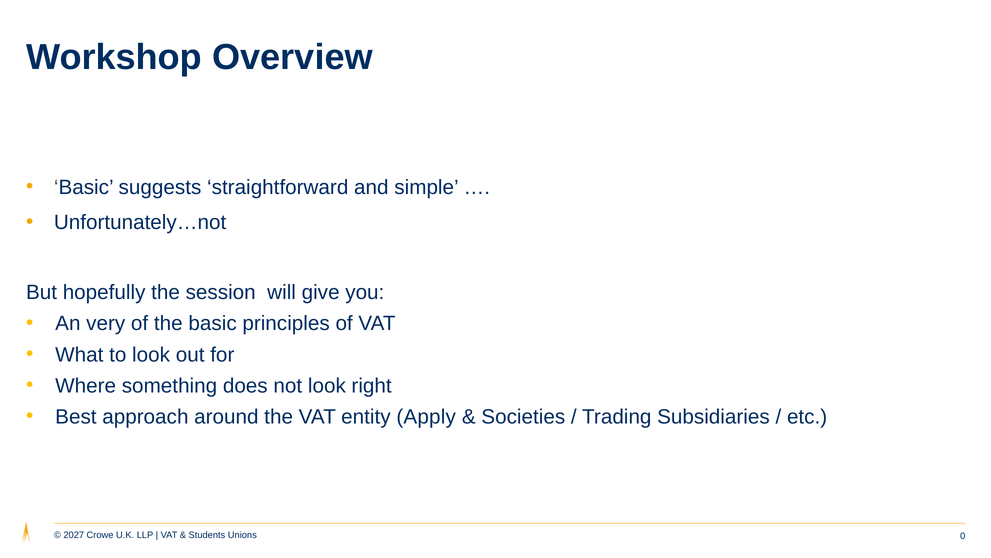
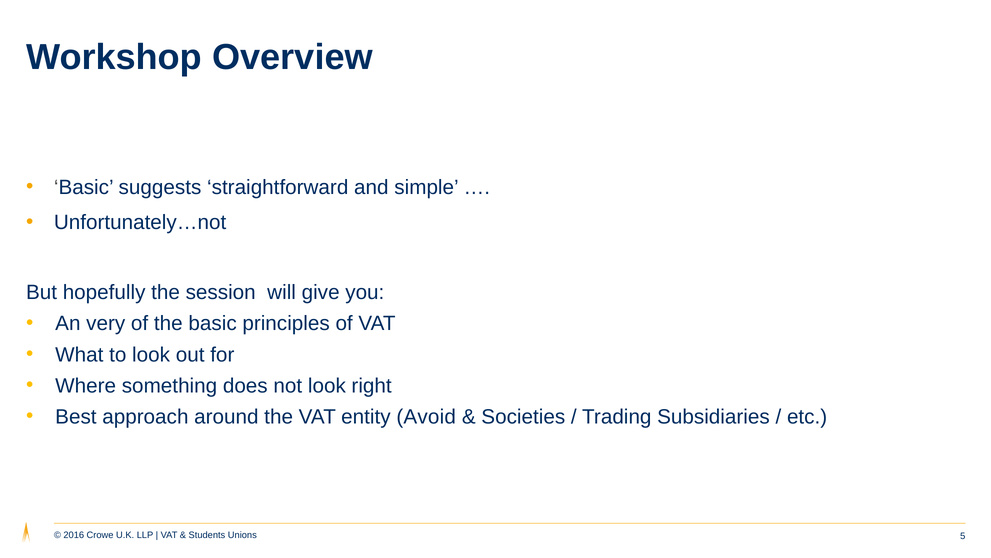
Apply: Apply -> Avoid (426, 416)
2027: 2027 -> 2016 (74, 534)
0: 0 -> 5 (963, 536)
